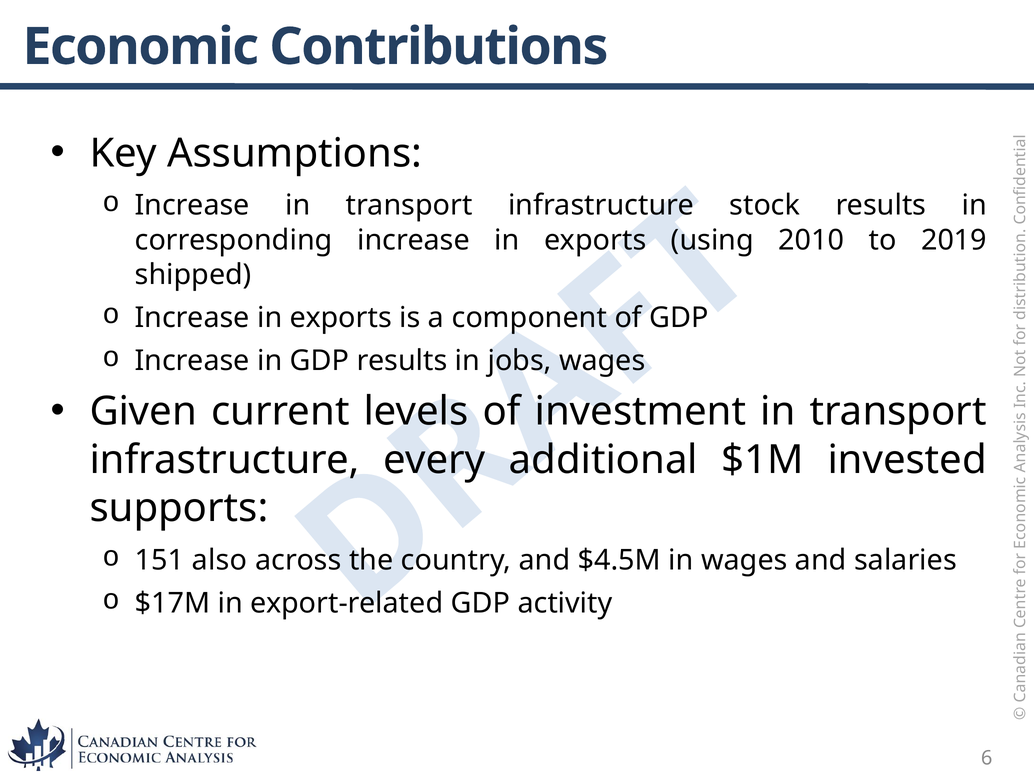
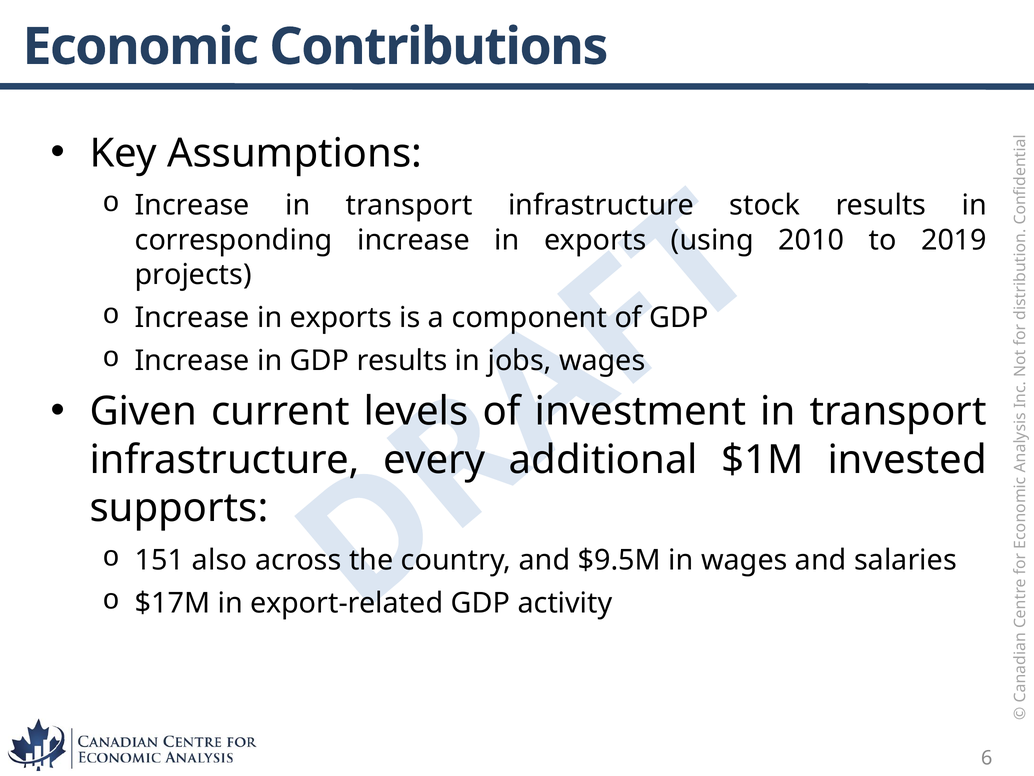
shipped: shipped -> projects (193, 274)
$4.5M: $4.5M -> $9.5M (619, 560)
